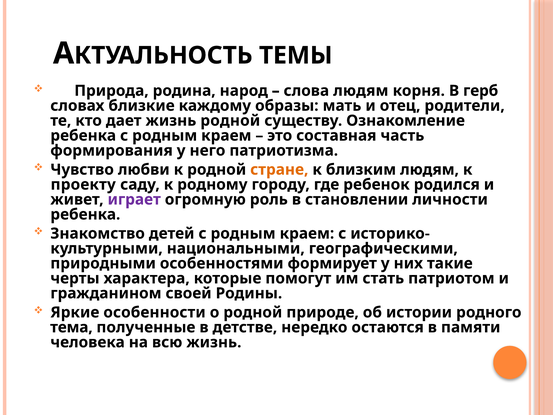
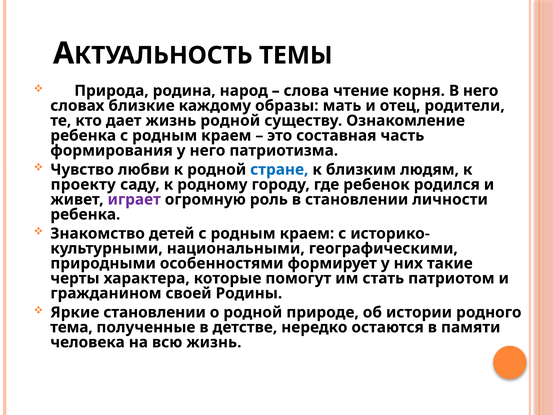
слова людям: людям -> чтение (361, 91)
В герб: герб -> него (481, 91)
стране colour: orange -> blue (279, 169)
Яркие особенности: особенности -> становлении (155, 312)
